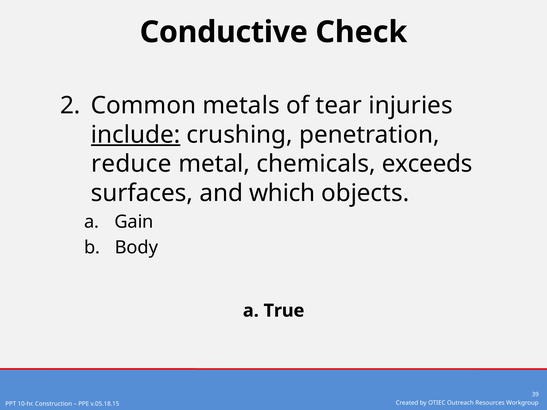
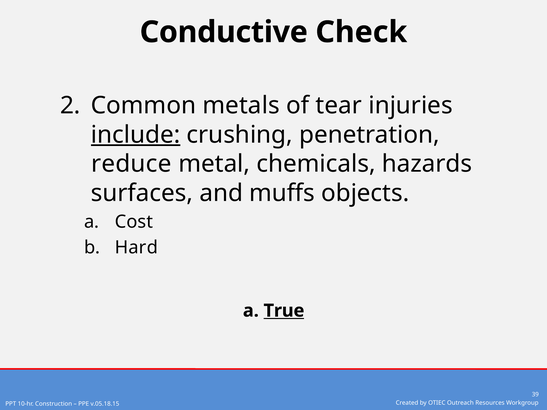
exceeds: exceeds -> hazards (427, 164)
which: which -> muffs (282, 193)
Gain: Gain -> Cost (134, 222)
Body: Body -> Hard (136, 247)
True underline: none -> present (284, 311)
